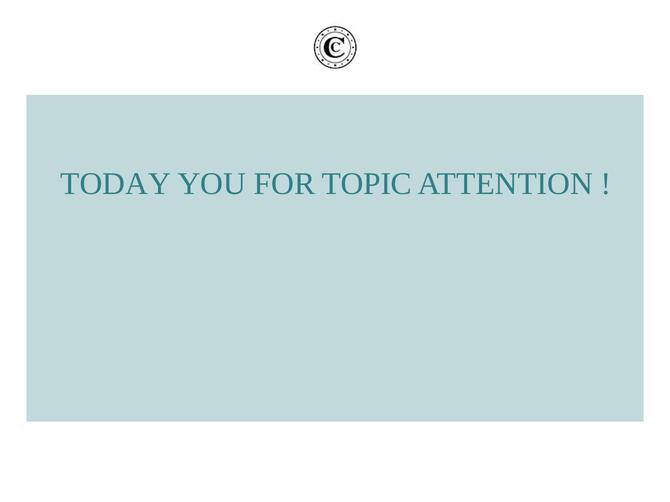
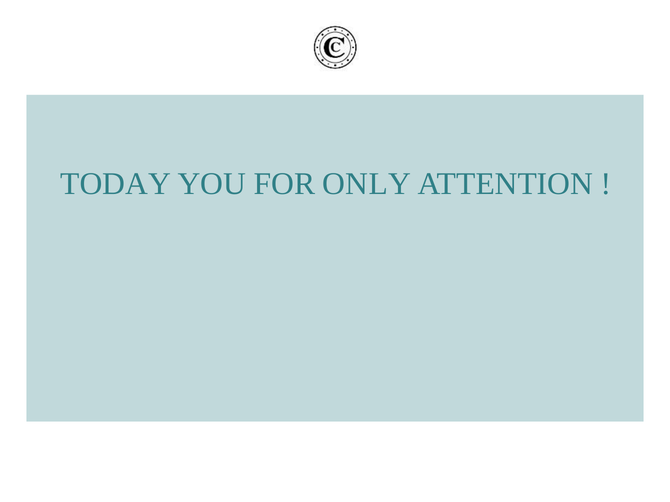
TOPIC: TOPIC -> ONLY (367, 184)
